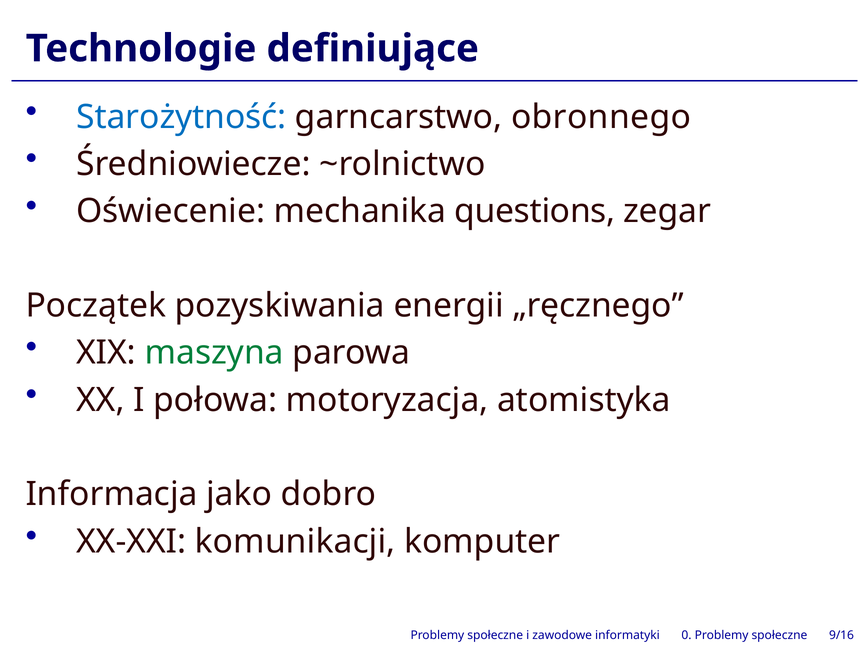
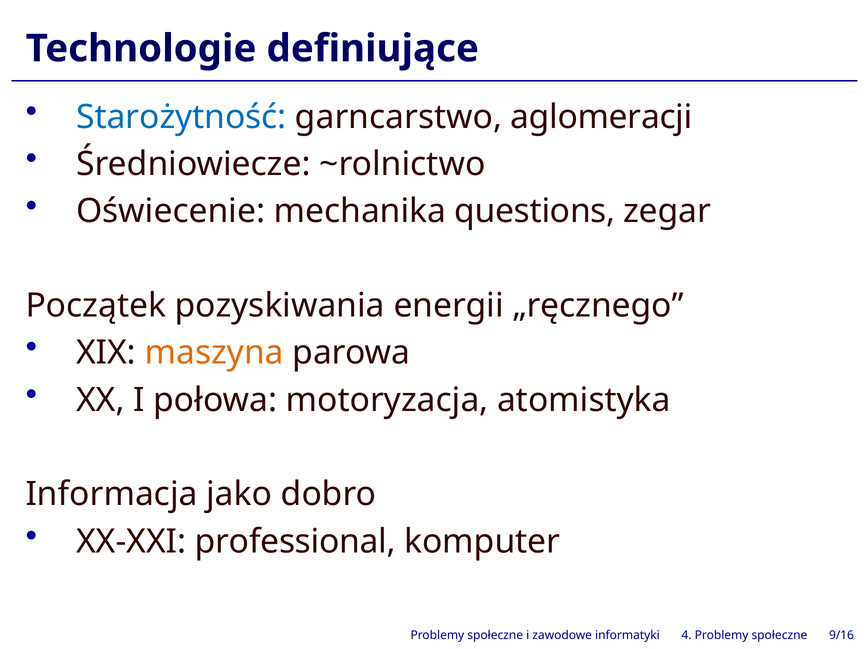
obronnego: obronnego -> aglomeracji (601, 117)
maszyna colour: green -> orange (214, 353)
komunikacji: komunikacji -> professional (295, 542)
0: 0 -> 4 (687, 636)
